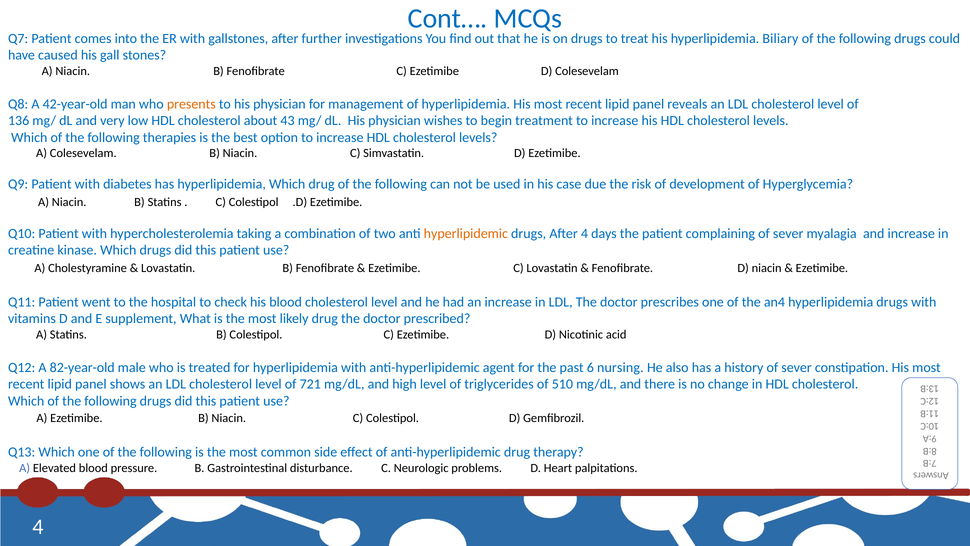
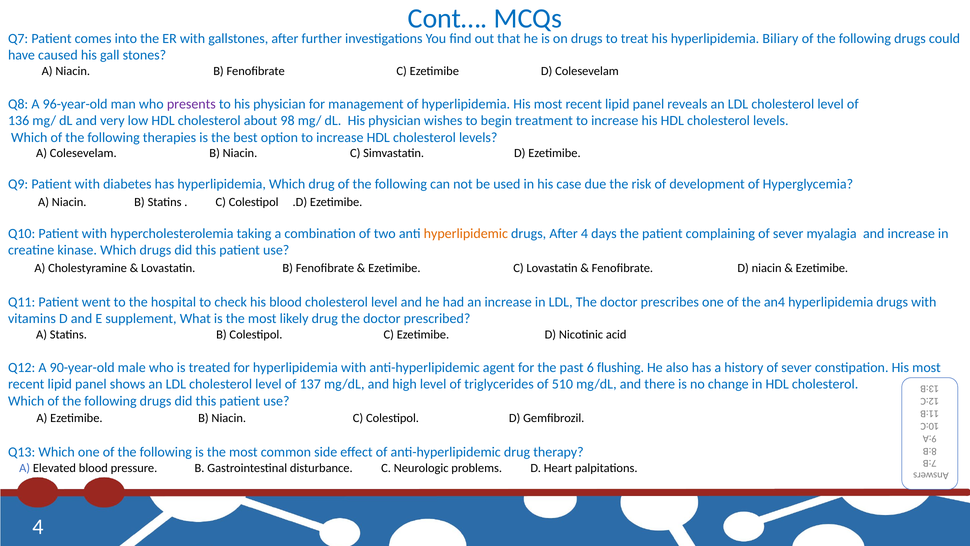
42-year-old: 42-year-old -> 96-year-old (75, 104)
presents colour: orange -> purple (191, 104)
43: 43 -> 98 (288, 121)
82-year-old: 82-year-old -> 90-year-old (82, 367)
nursing: nursing -> flushing (620, 367)
721: 721 -> 137 (310, 384)
